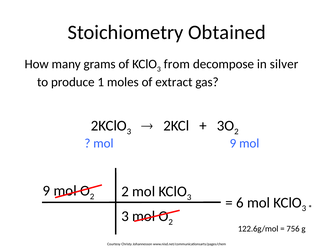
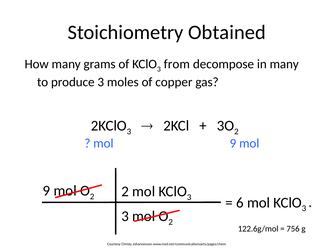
in silver: silver -> many (284, 64)
produce 1: 1 -> 3 (101, 82)
extract: extract -> copper (174, 82)
